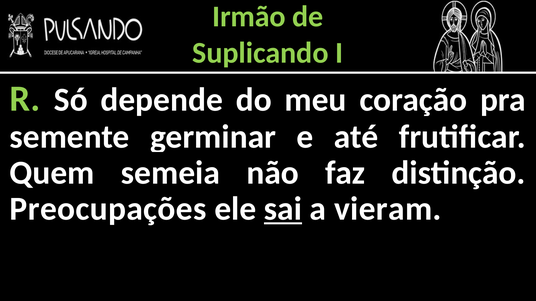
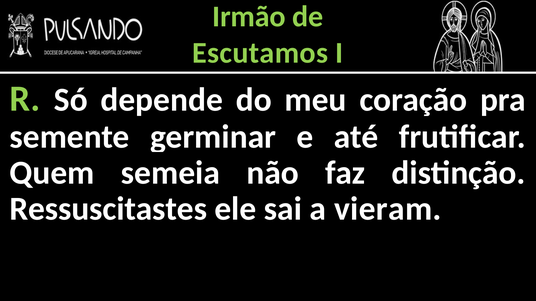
Suplicando: Suplicando -> Escutamos (260, 53)
Preocupações: Preocupações -> Ressuscitastes (108, 209)
sai underline: present -> none (283, 209)
